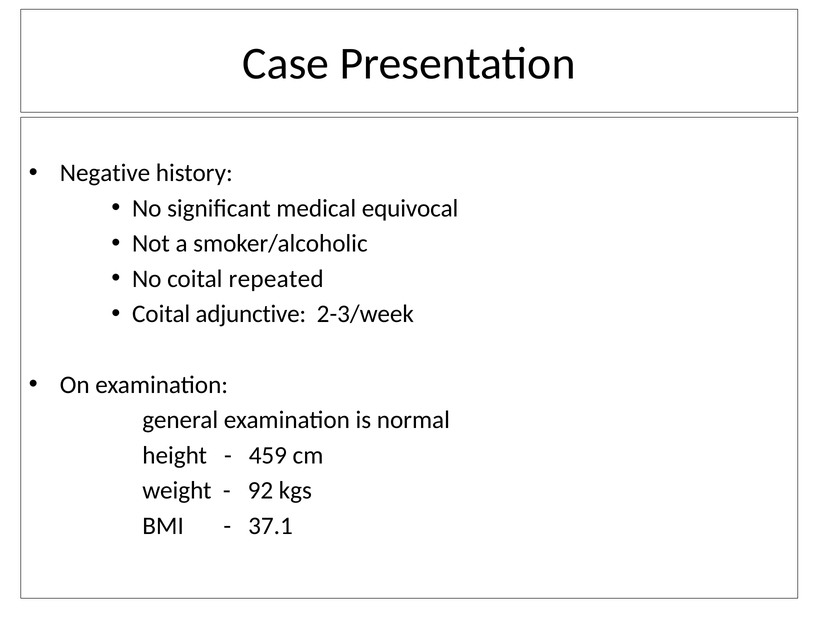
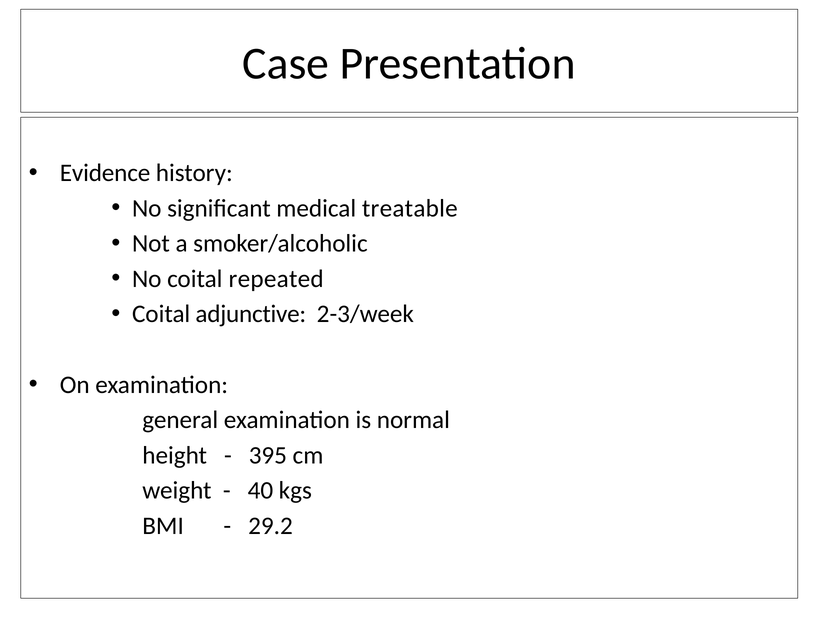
Negative: Negative -> Evidence (105, 173)
equivocal: equivocal -> treatable (410, 208)
459: 459 -> 395 (268, 455)
92: 92 -> 40 (260, 490)
37.1: 37.1 -> 29.2 (270, 525)
